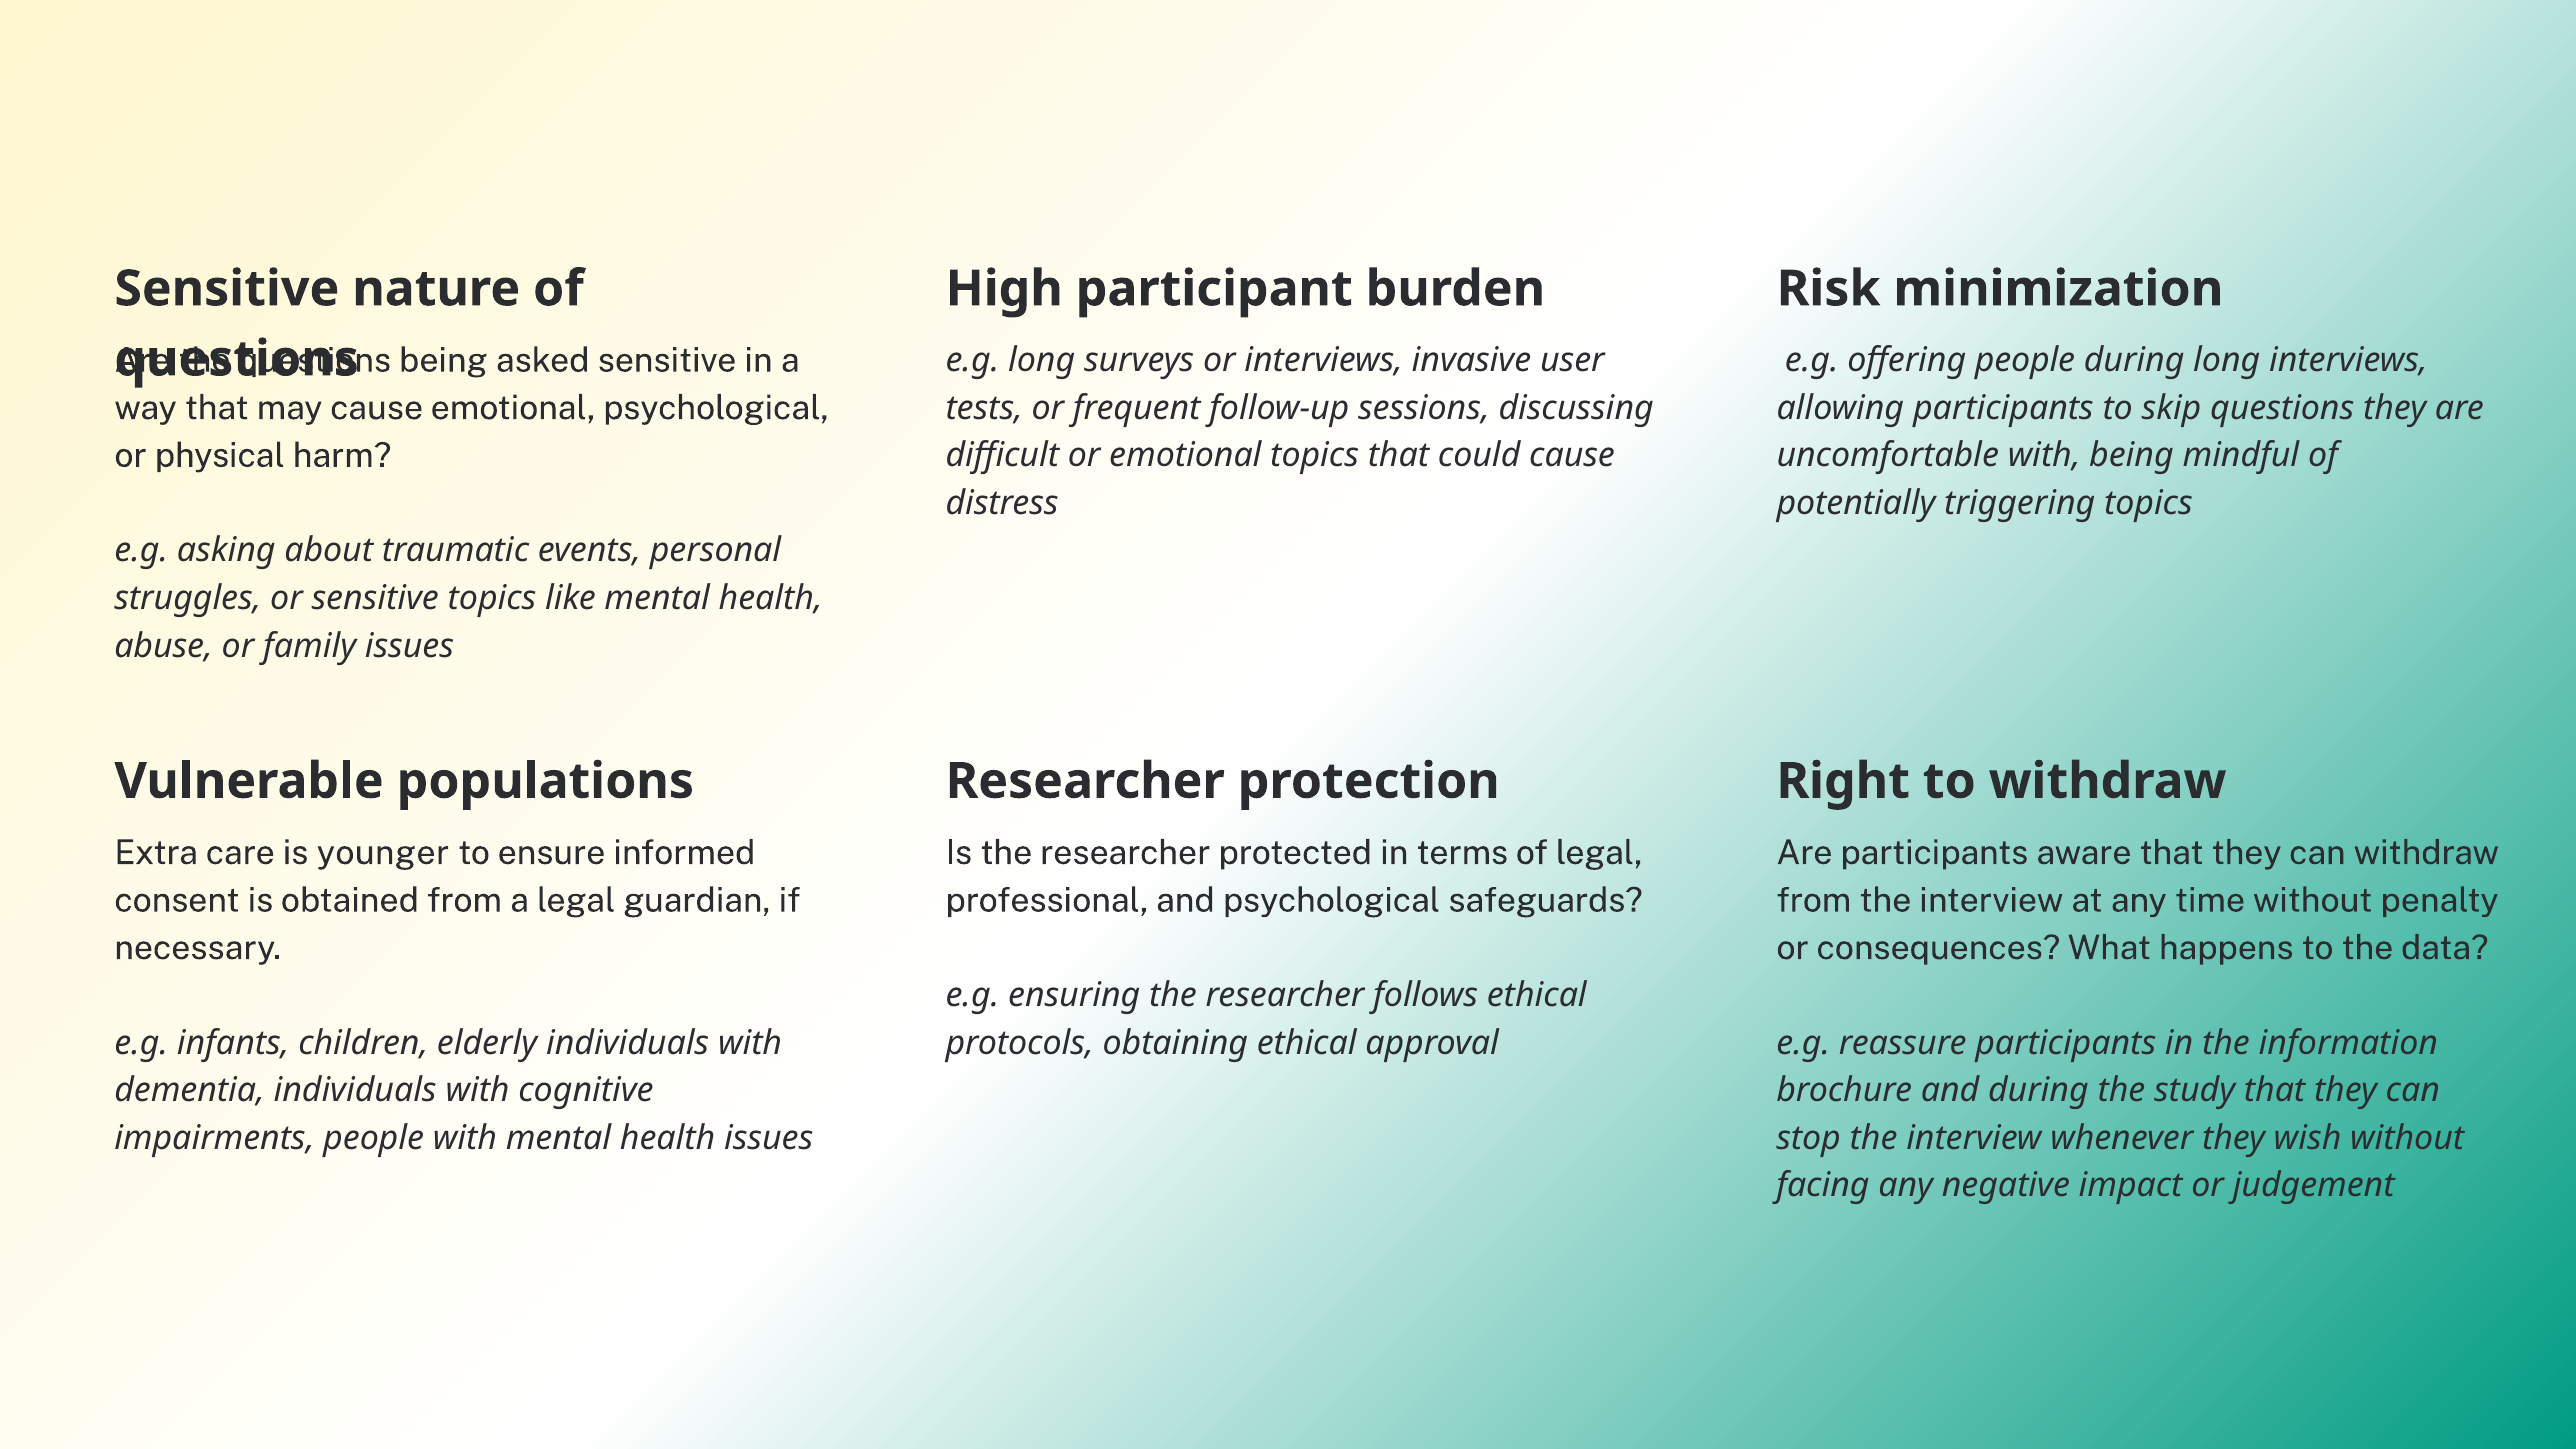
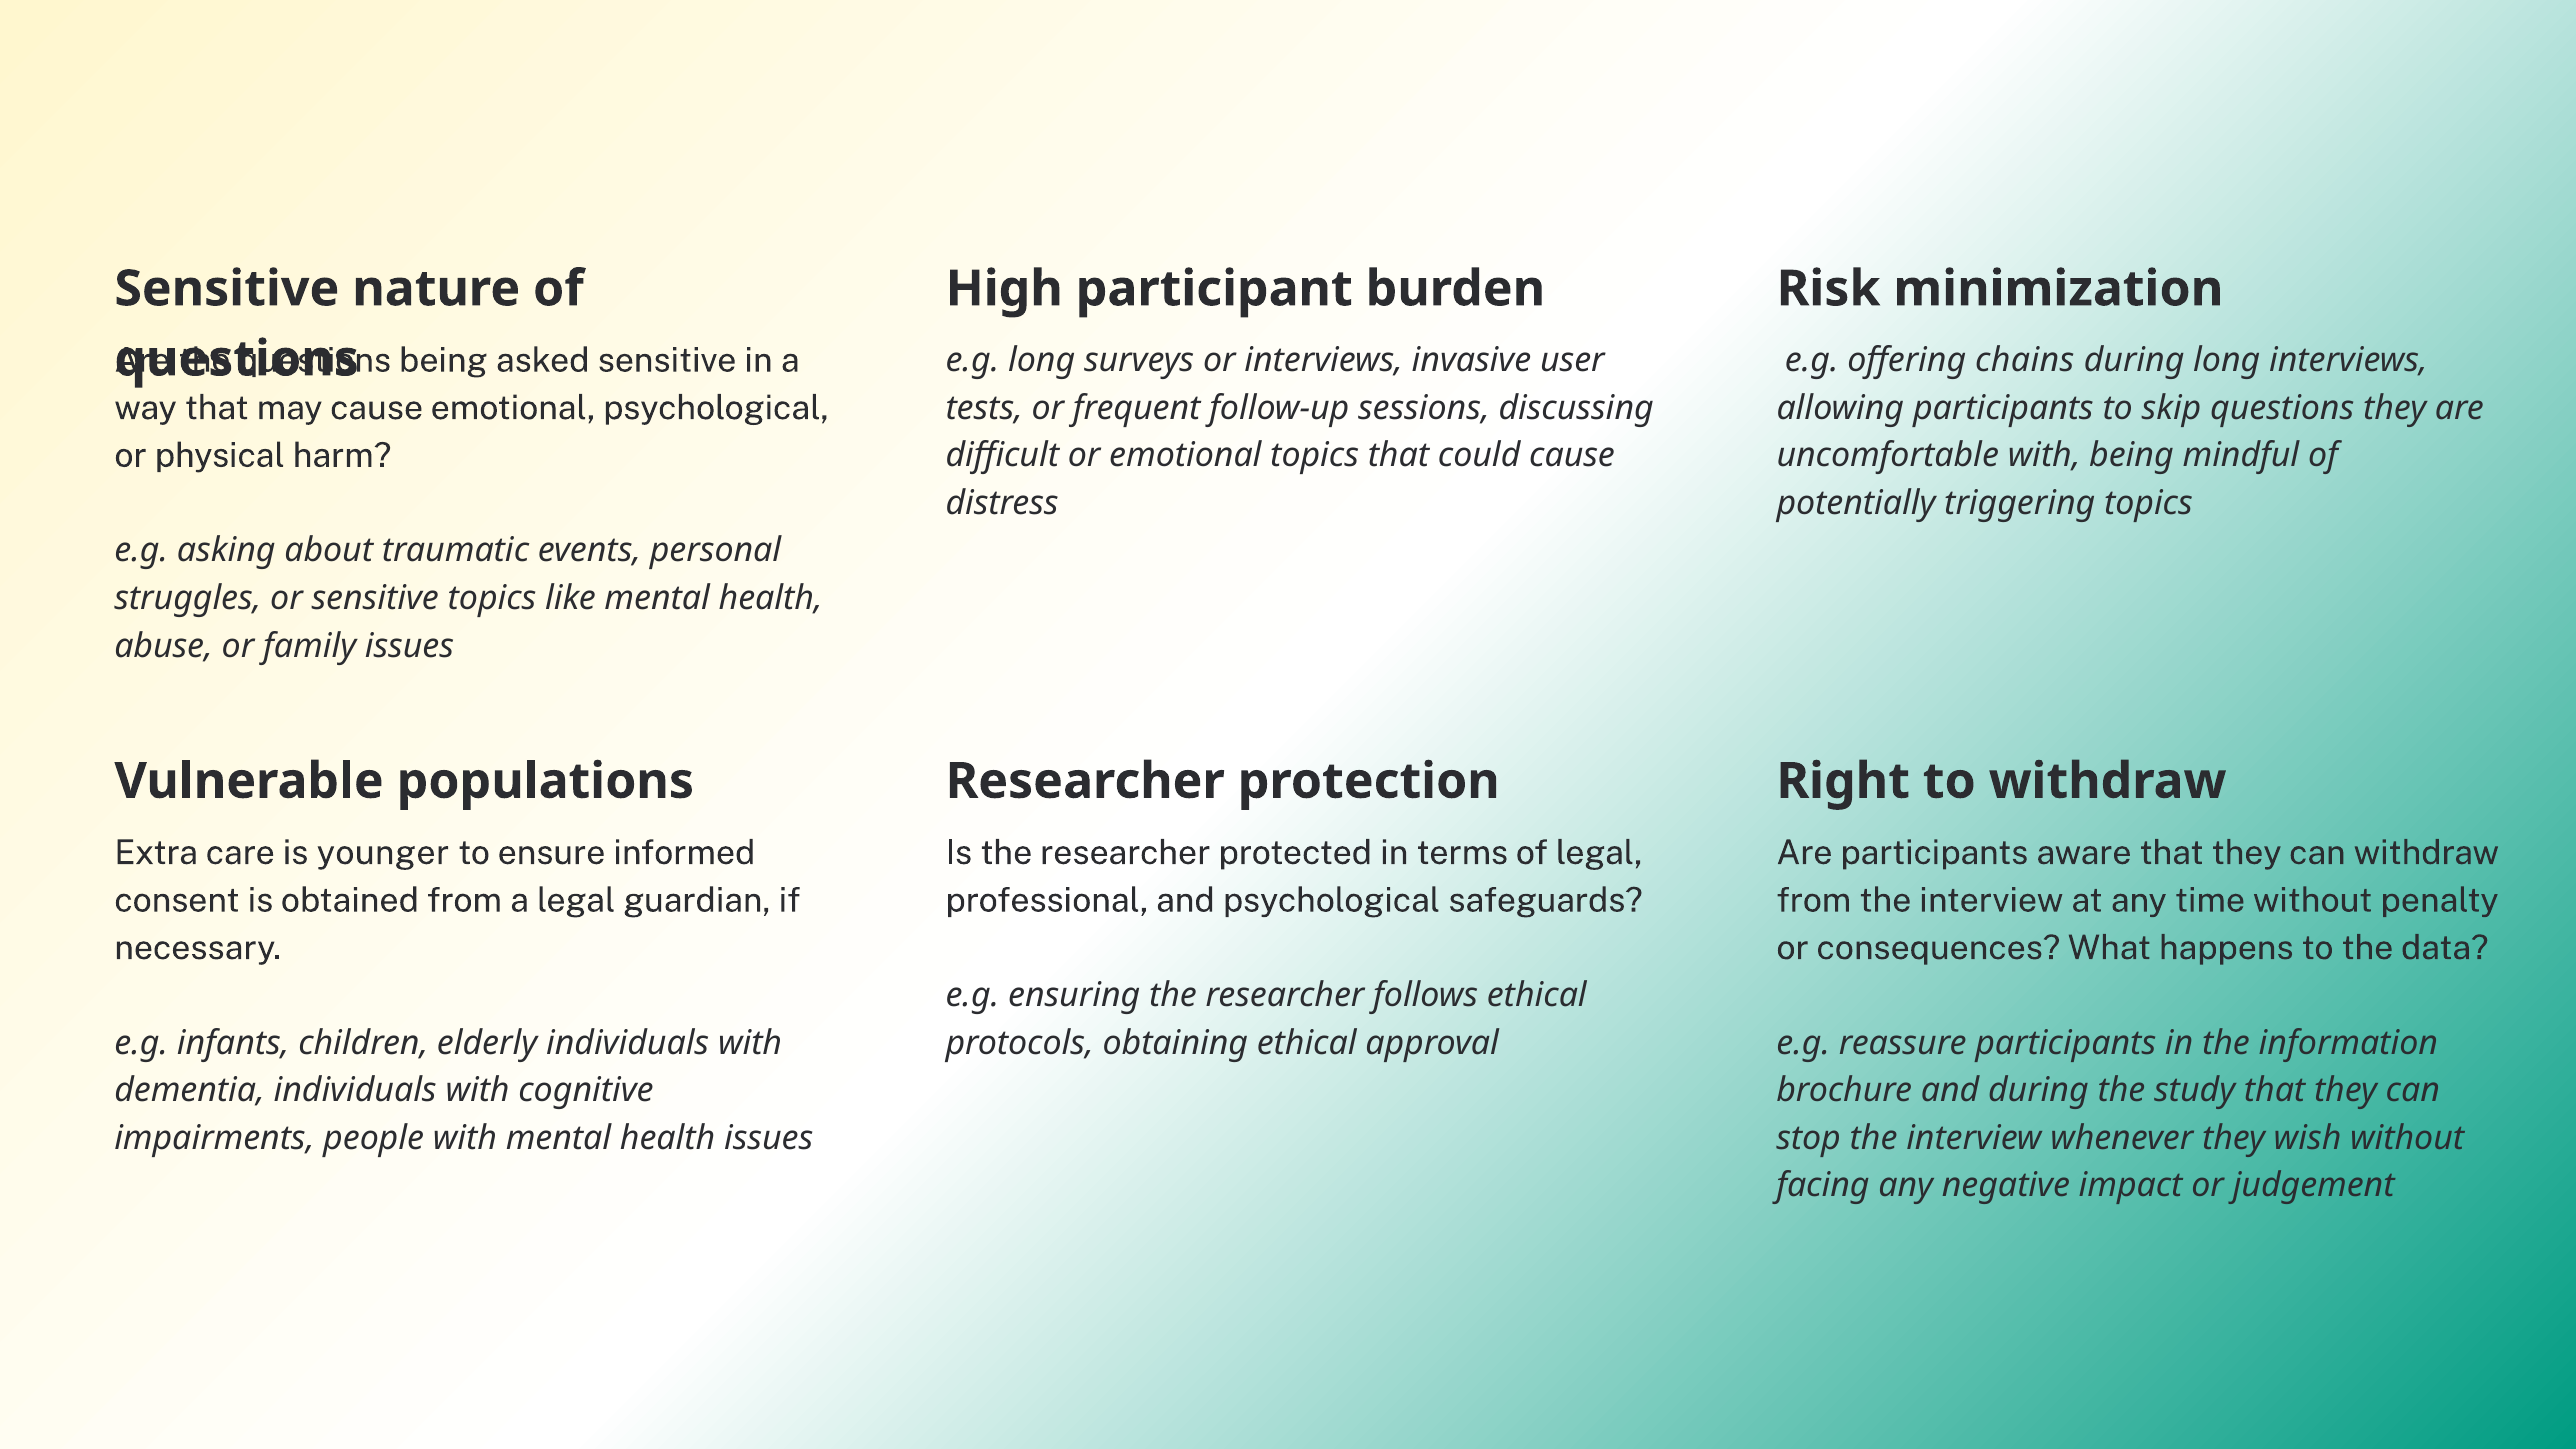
offering people: people -> chains (2025, 360)
